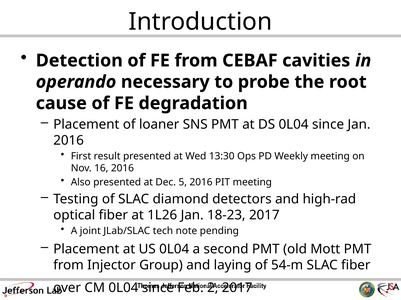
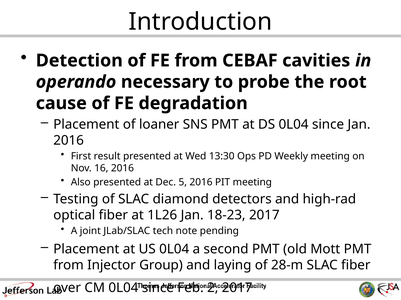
54-m: 54-m -> 28-m (287, 266)
